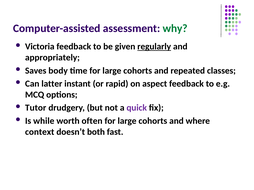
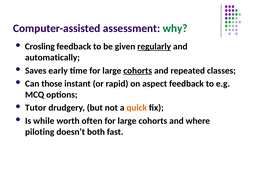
Victoria: Victoria -> Crosling (40, 47)
appropriately: appropriately -> automatically (52, 58)
body: body -> early (58, 71)
cohorts underline: none -> present (138, 71)
latter: latter -> those (52, 84)
quick colour: purple -> orange (137, 108)
context: context -> piloting (40, 132)
